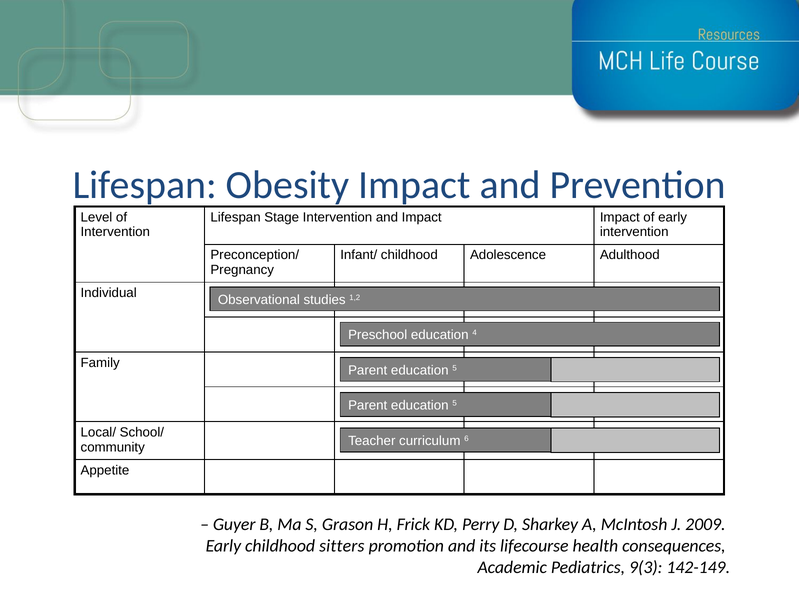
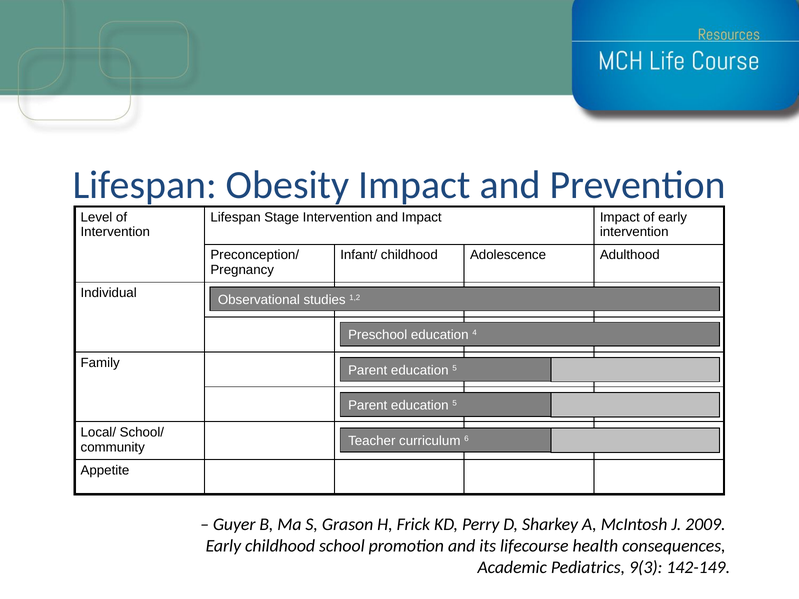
sitters: sitters -> school (342, 546)
